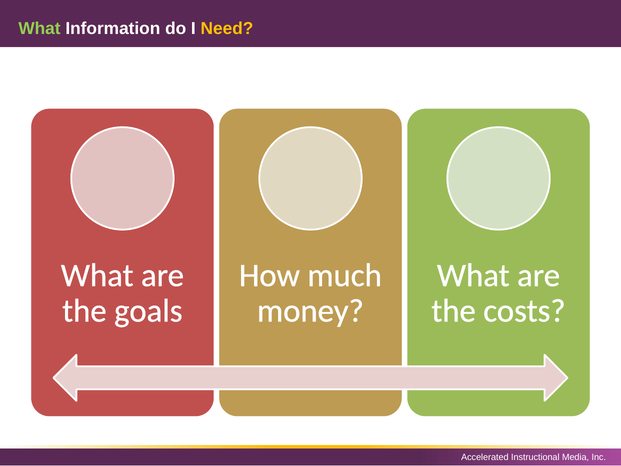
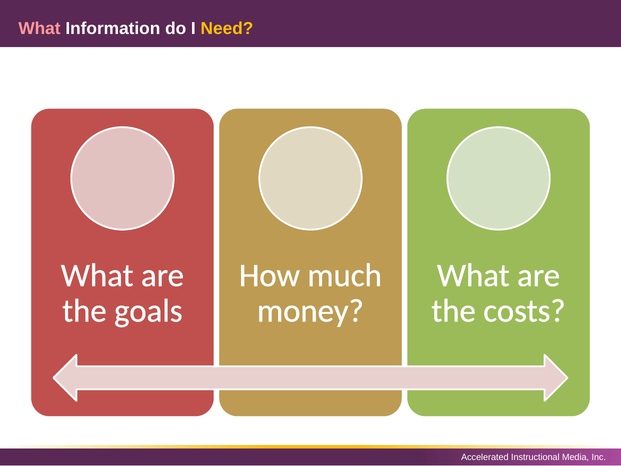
What colour: light green -> pink (39, 28)
